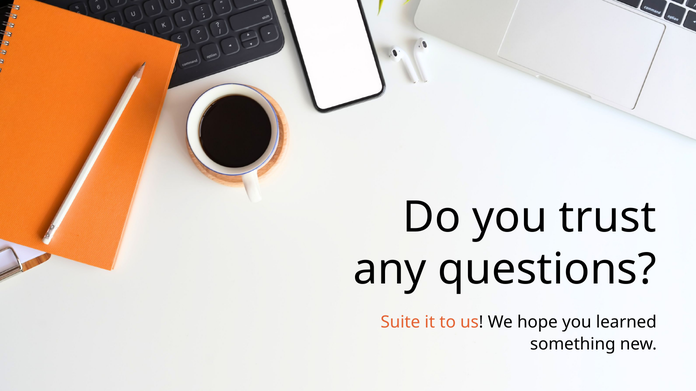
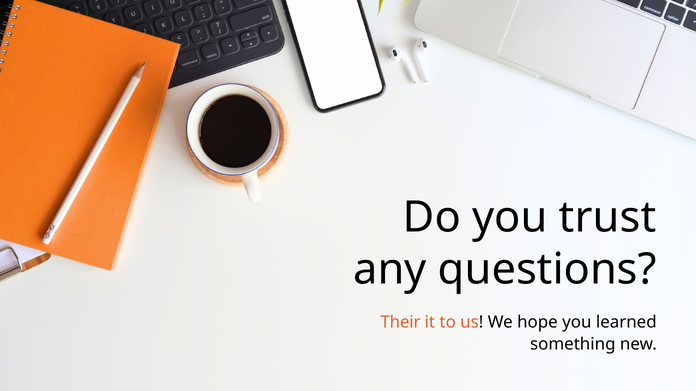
Suite: Suite -> Their (400, 322)
